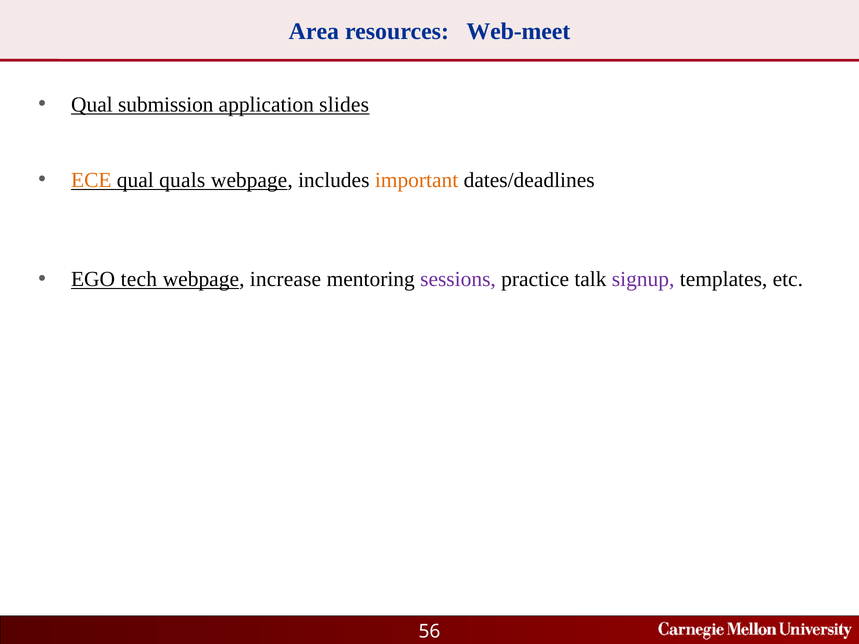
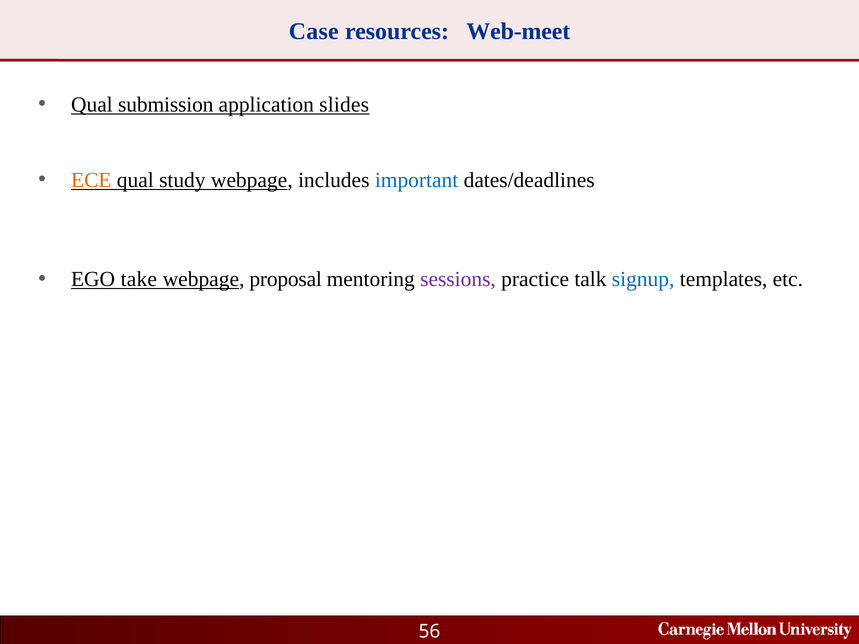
Area: Area -> Case (314, 31)
quals: quals -> study (182, 180)
important colour: orange -> blue (417, 180)
tech: tech -> take (139, 279)
increase: increase -> proposal (286, 279)
signup colour: purple -> blue (643, 279)
